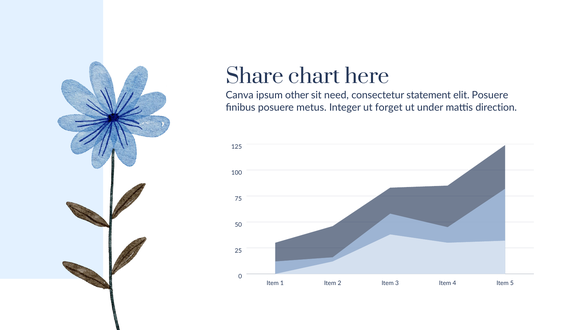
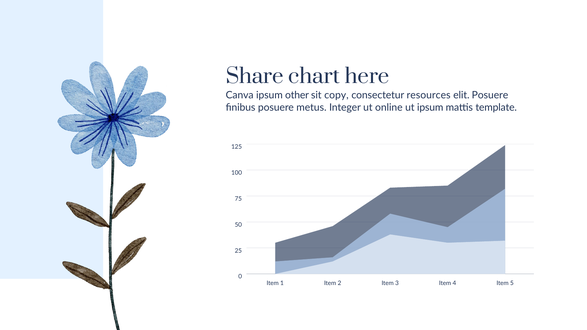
need: need -> copy (336, 95)
statement: statement -> resources (429, 95)
forget: forget -> online (389, 107)
ut under: under -> ipsum (430, 107)
direction: direction -> template (496, 107)
